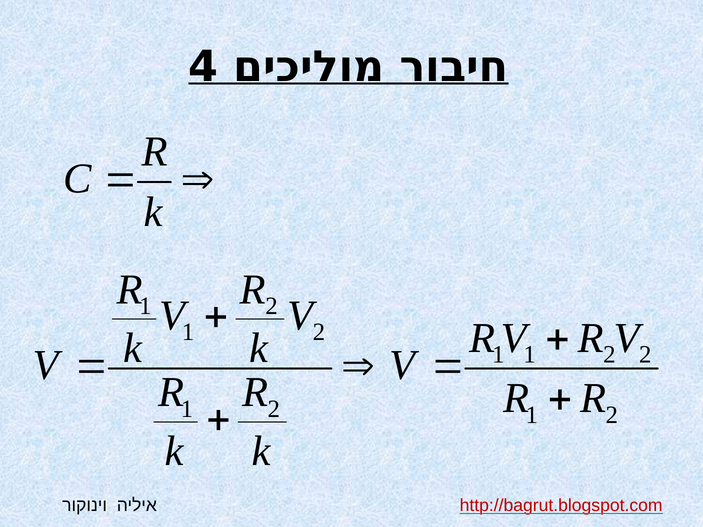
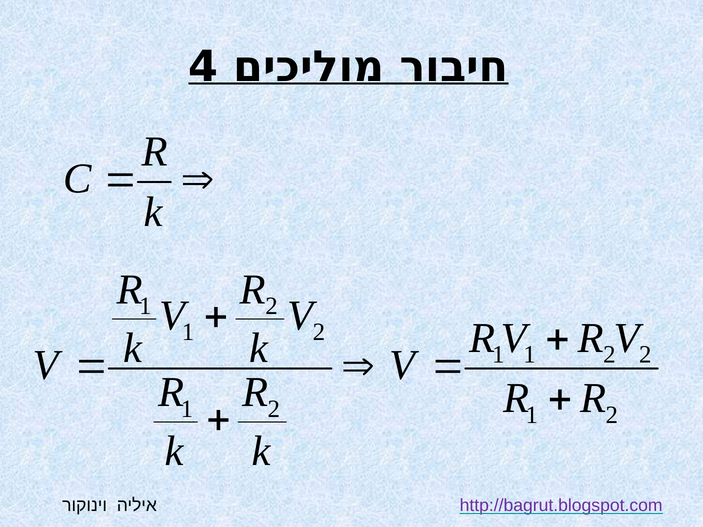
http://bagrut.blogspot.com colour: red -> purple (561, 506)
